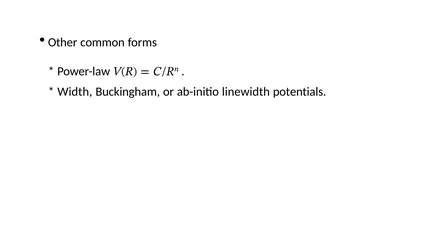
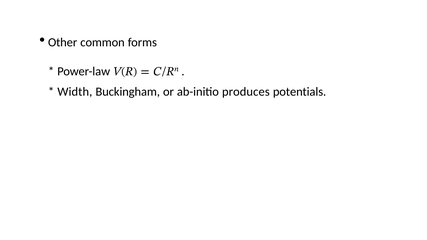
linewidth: linewidth -> produces (246, 92)
